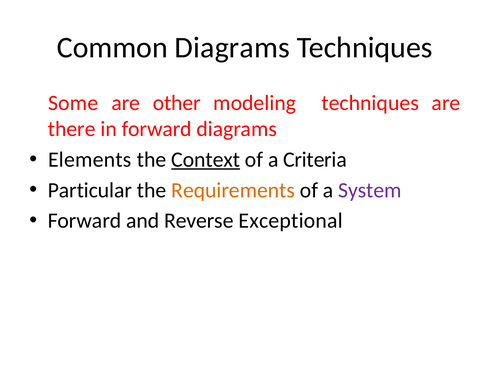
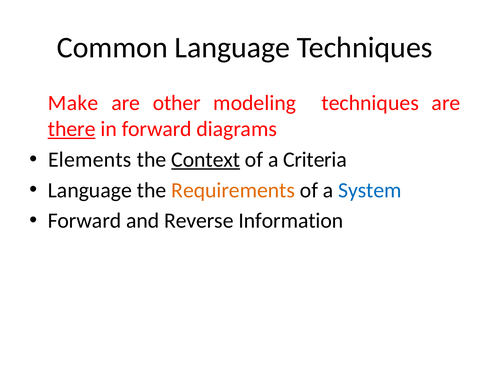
Common Diagrams: Diagrams -> Language (232, 47)
Some: Some -> Make (73, 103)
there underline: none -> present (72, 129)
Particular: Particular -> Language (90, 190)
System colour: purple -> blue (370, 190)
Exceptional: Exceptional -> Information (291, 220)
